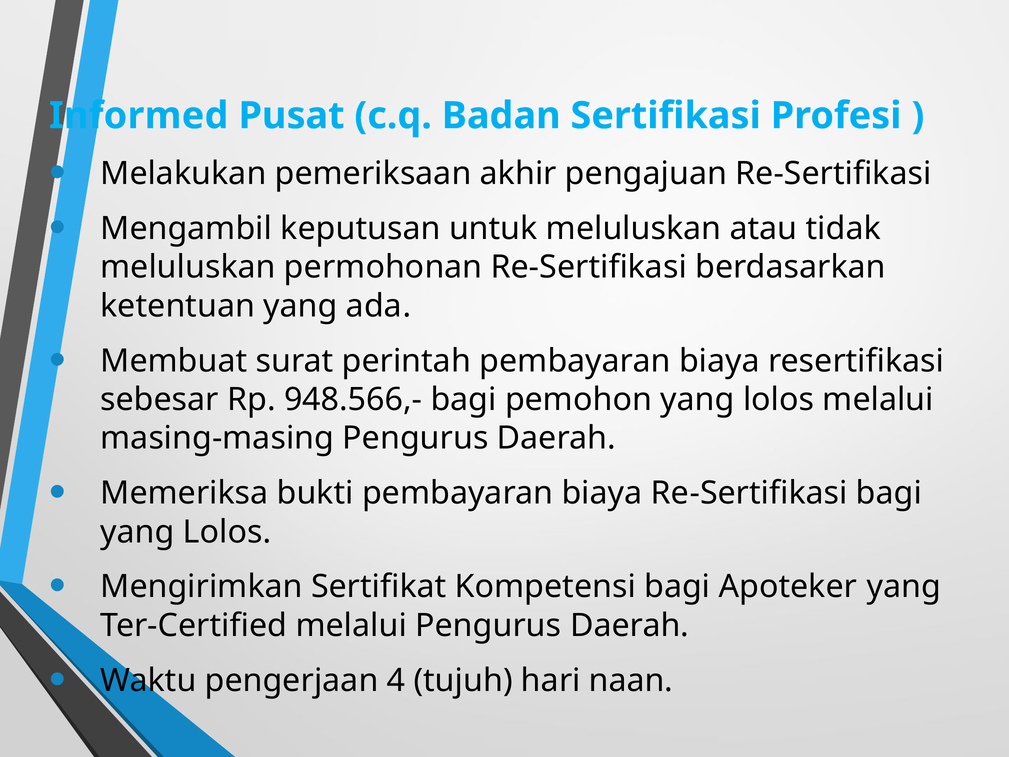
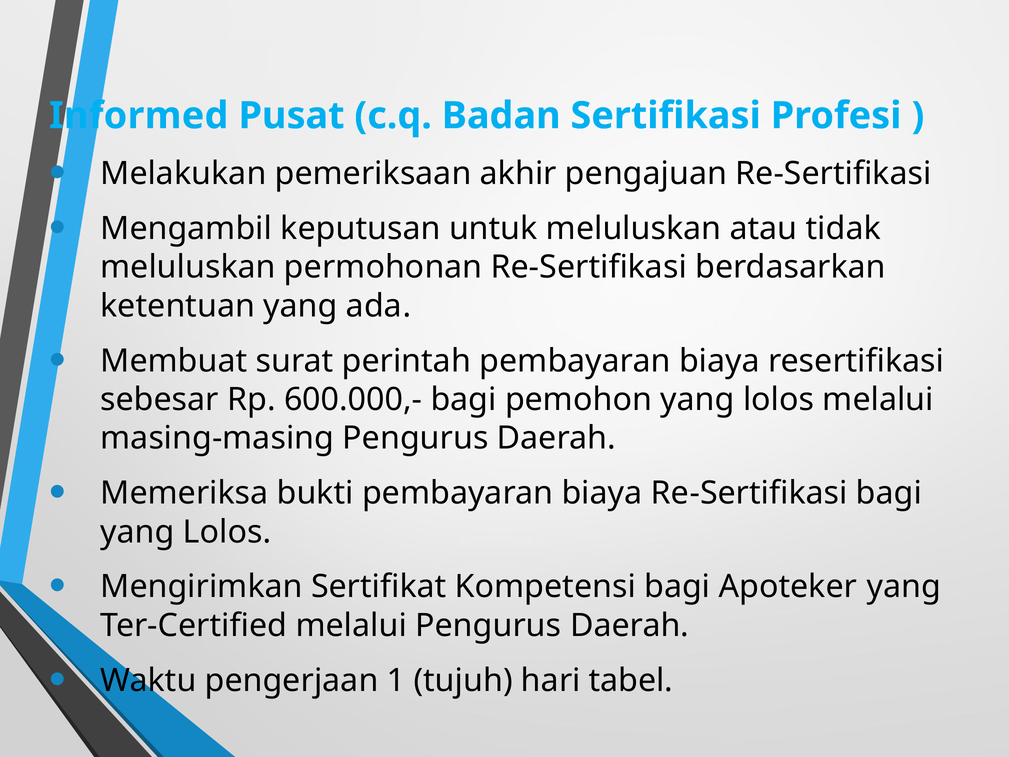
948.566,-: 948.566,- -> 600.000,- (353, 399)
4: 4 -> 1 (396, 680)
naan: naan -> tabel (631, 680)
